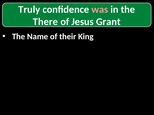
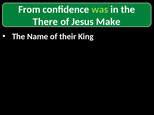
Truly: Truly -> From (29, 9)
was colour: pink -> light green (100, 9)
Grant: Grant -> Make (108, 22)
